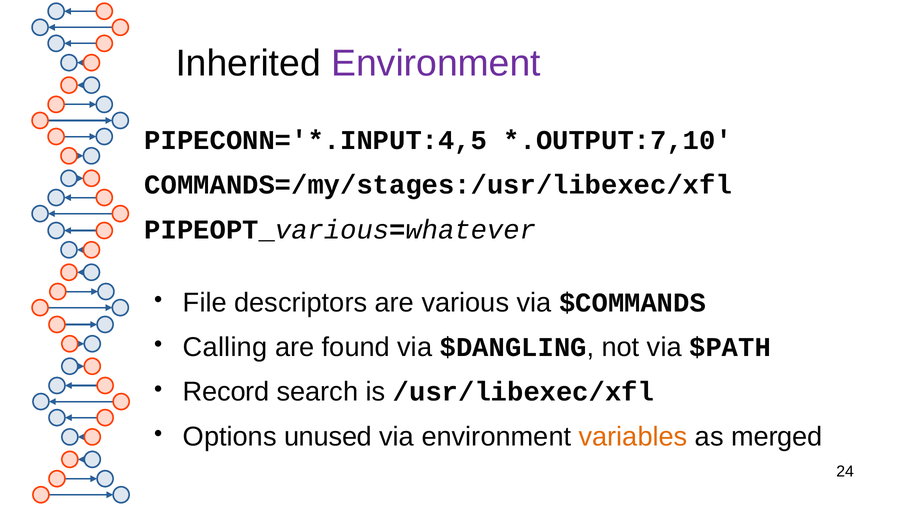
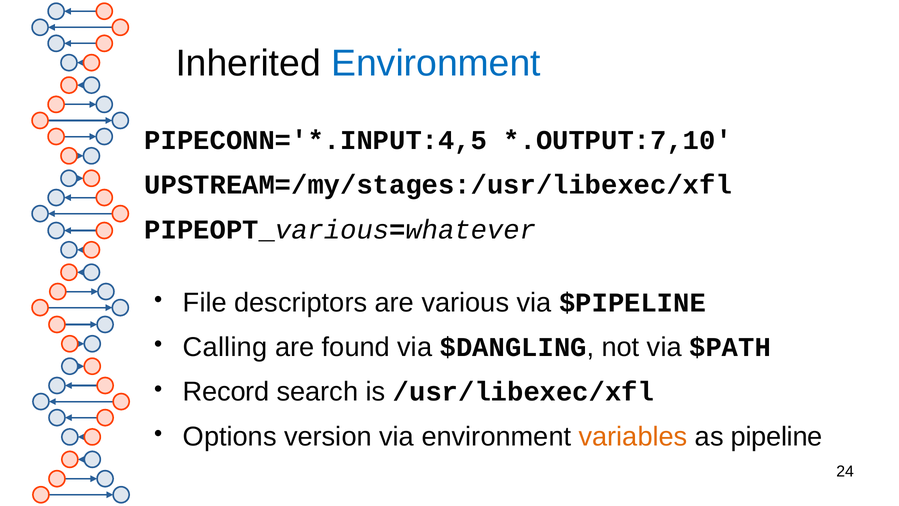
Environment colour: purple -> blue (436, 64)
COMMANDS=/my/stages:/usr/libexec/xfl: COMMANDS=/my/stages:/usr/libexec/xfl -> UPSTREAM=/my/stages:/usr/libexec/xfl (438, 185)
$COMMANDS: $COMMANDS -> $PIPELINE (632, 302)
unused: unused -> version (328, 436)
merged: merged -> pipeline (777, 436)
